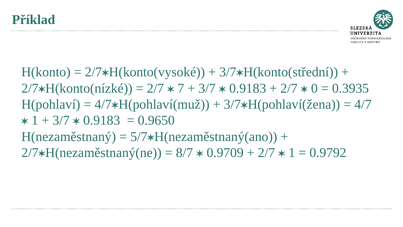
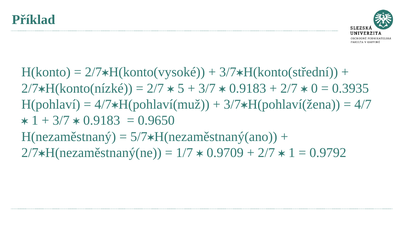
7: 7 -> 5 (181, 88)
8/7: 8/7 -> 1/7 (184, 153)
